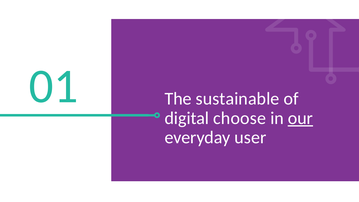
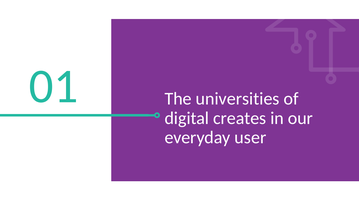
sustainable: sustainable -> universities (238, 99)
choose: choose -> creates (240, 118)
our underline: present -> none (300, 118)
